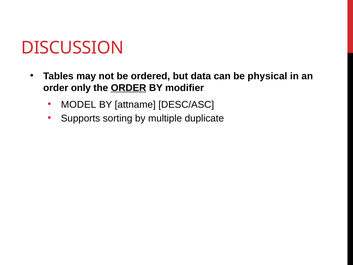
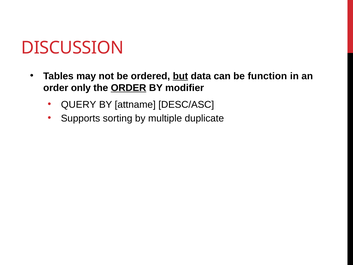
but underline: none -> present (180, 76)
physical: physical -> function (267, 76)
MODEL: MODEL -> QUERY (79, 104)
